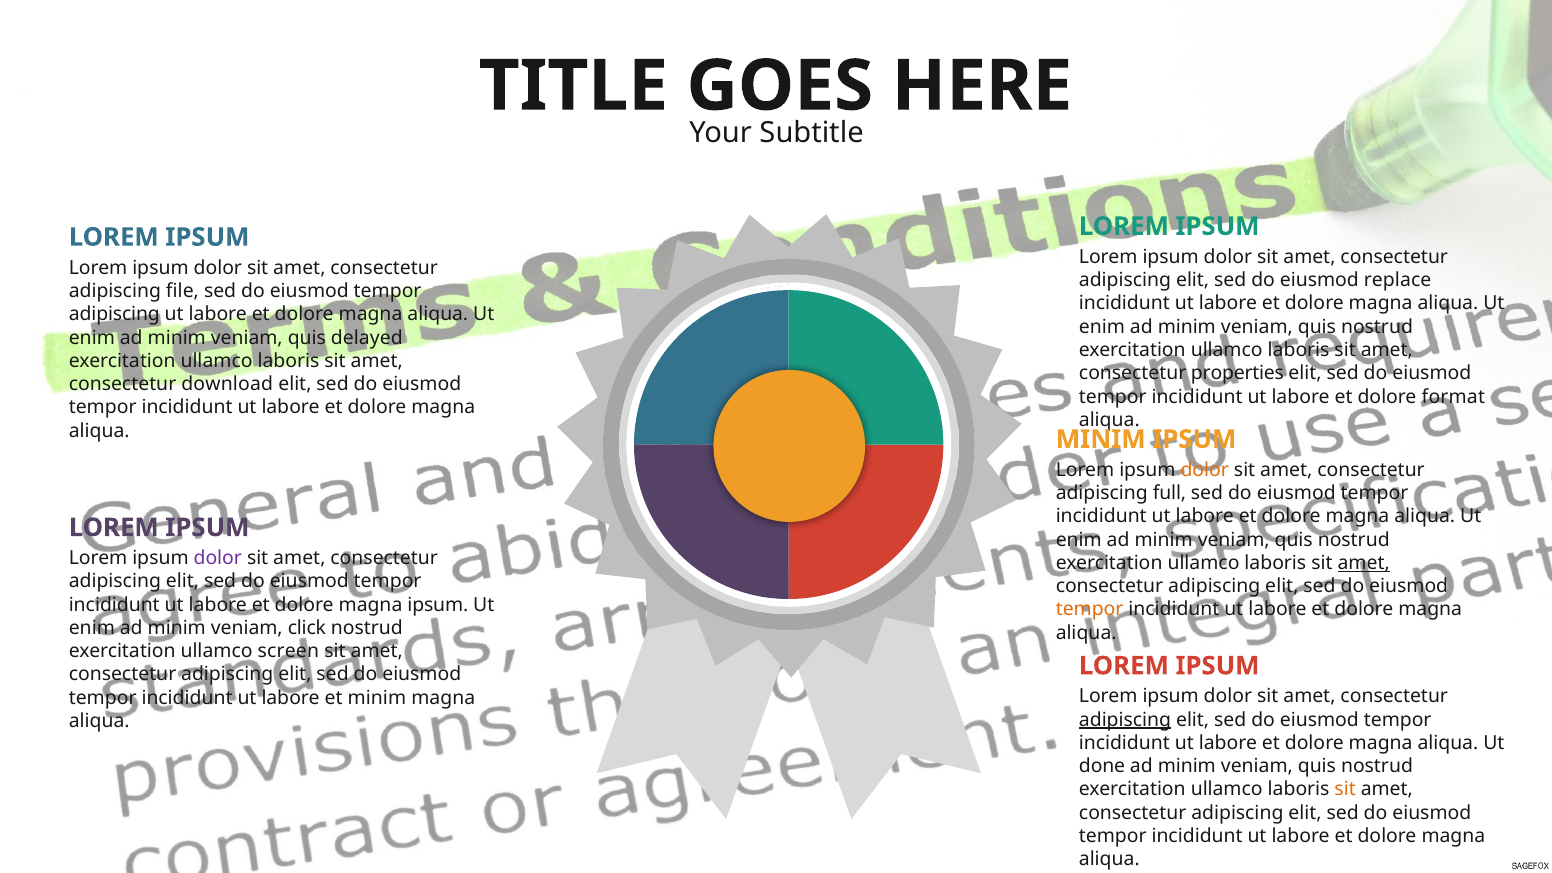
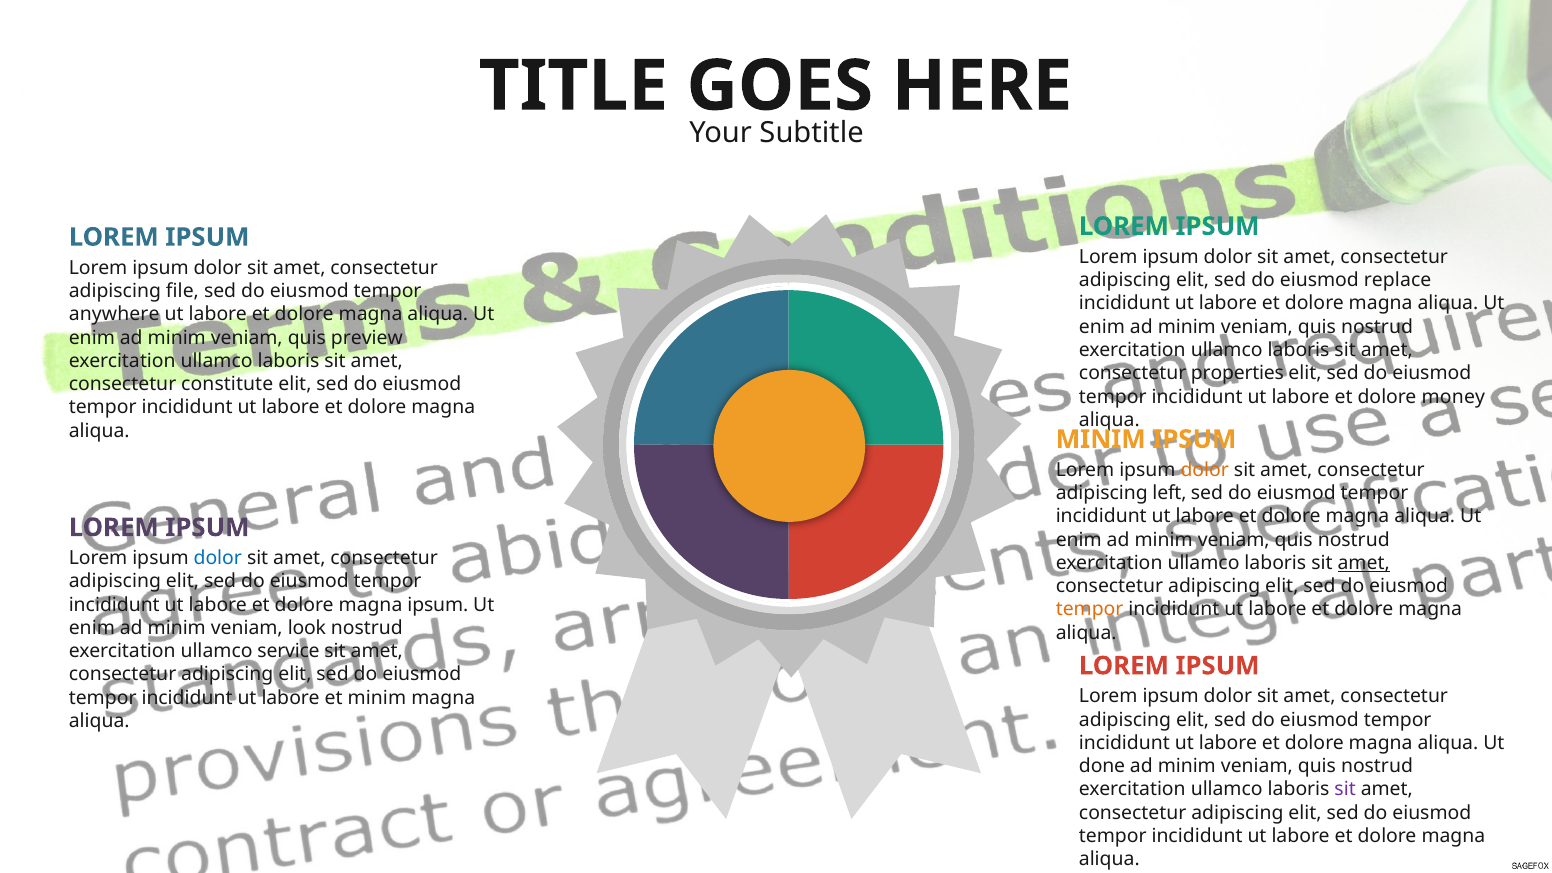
adipiscing: adipiscing -> anywhere (114, 314)
delayed: delayed -> preview (367, 338)
download: download -> constitute (227, 384)
format: format -> money (1453, 397)
full: full -> left (1169, 493)
dolor colour: purple -> blue (218, 558)
click: click -> look (307, 628)
screen: screen -> service (289, 651)
adipiscing underline: present -> none (1125, 720)
sit colour: orange -> purple (1345, 790)
